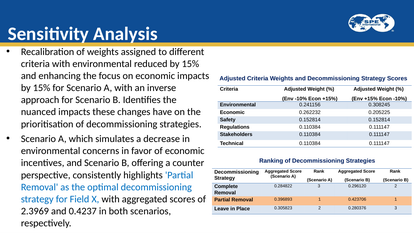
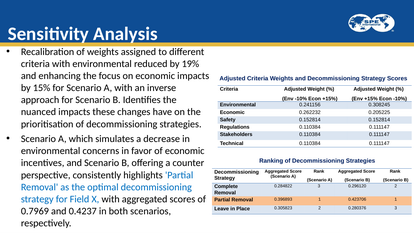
reduced by 15%: 15% -> 19% (190, 64)
2.3969: 2.3969 -> 0.7969 (35, 211)
